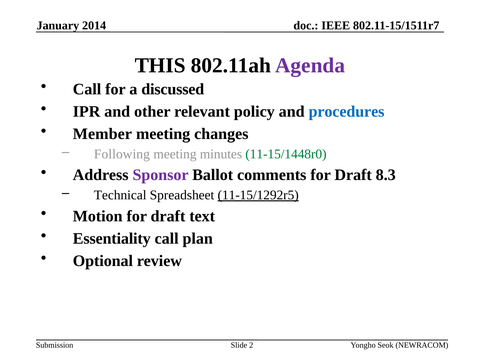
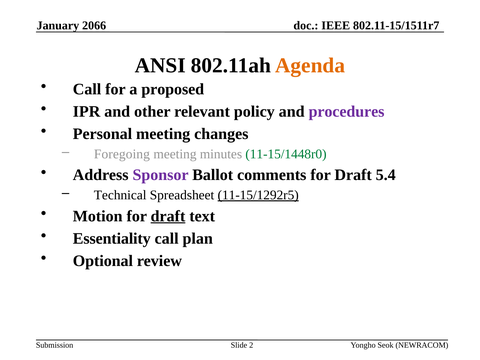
2014: 2014 -> 2066 (94, 26)
THIS: THIS -> ANSI (160, 65)
Agenda colour: purple -> orange (310, 65)
discussed: discussed -> proposed (173, 89)
procedures colour: blue -> purple (347, 112)
Member: Member -> Personal (102, 134)
Following: Following -> Foregoing (122, 154)
8.3: 8.3 -> 5.4 (386, 175)
draft underline: none -> present (168, 216)
